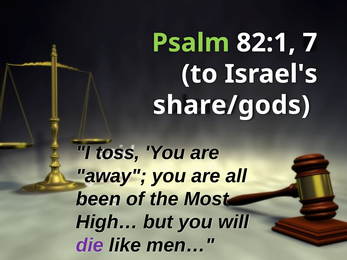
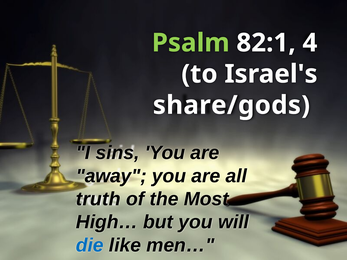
7: 7 -> 4 (310, 43)
toss: toss -> sins (118, 153)
been: been -> truth (98, 199)
die colour: purple -> blue (90, 245)
